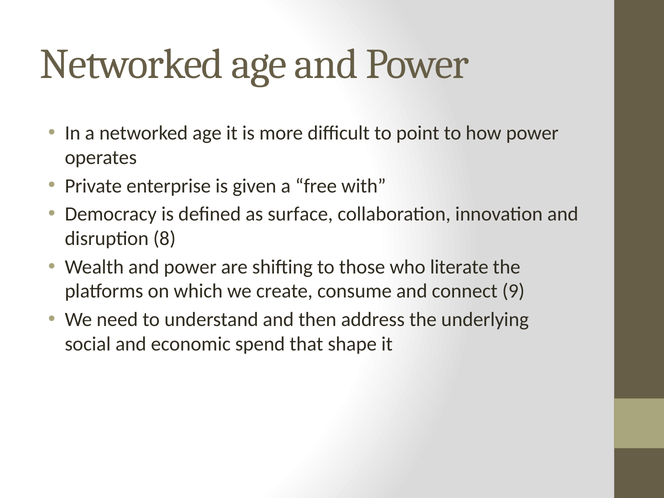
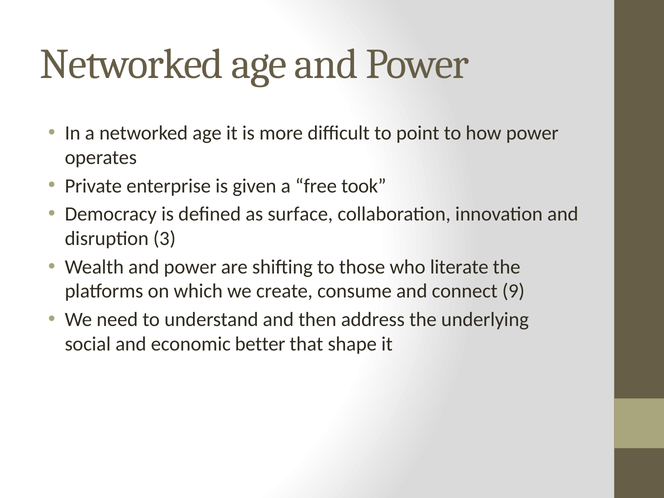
with: with -> took (364, 186)
8: 8 -> 3 (165, 239)
spend: spend -> better (260, 344)
